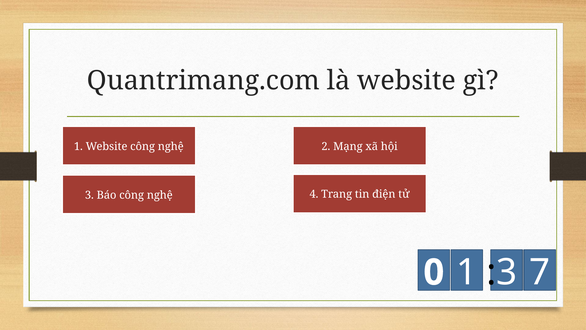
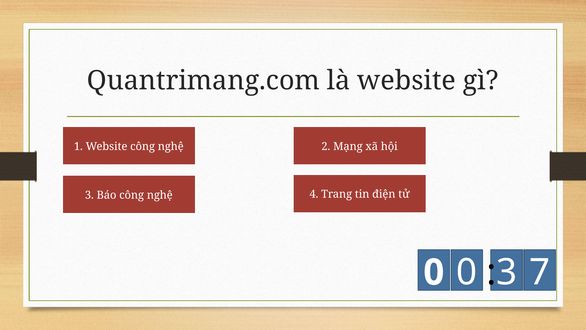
0 1: 1 -> 0 (467, 272)
